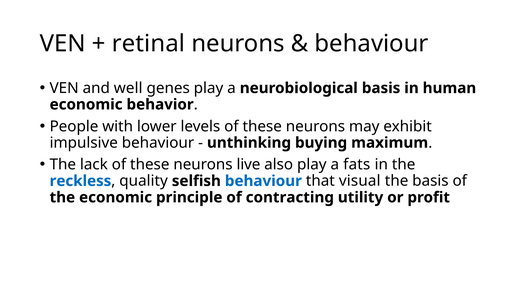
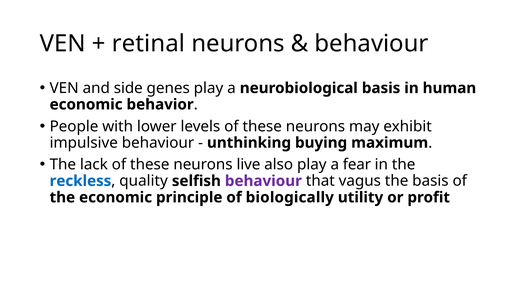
well: well -> side (128, 88)
fats: fats -> fear (357, 165)
behaviour colour: blue -> purple (263, 181)
visual: visual -> vagus (360, 181)
contracting: contracting -> biologically (290, 198)
